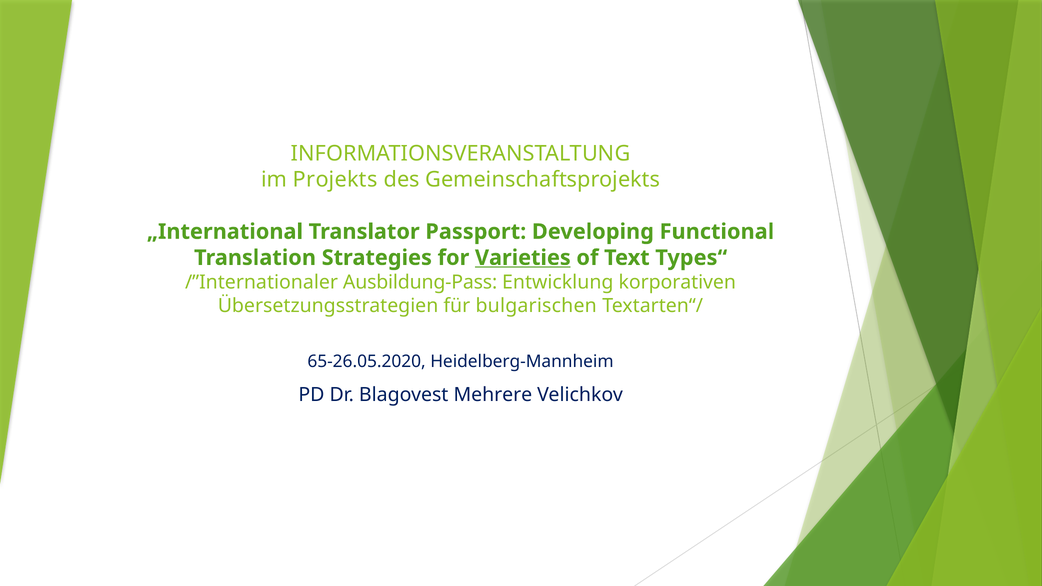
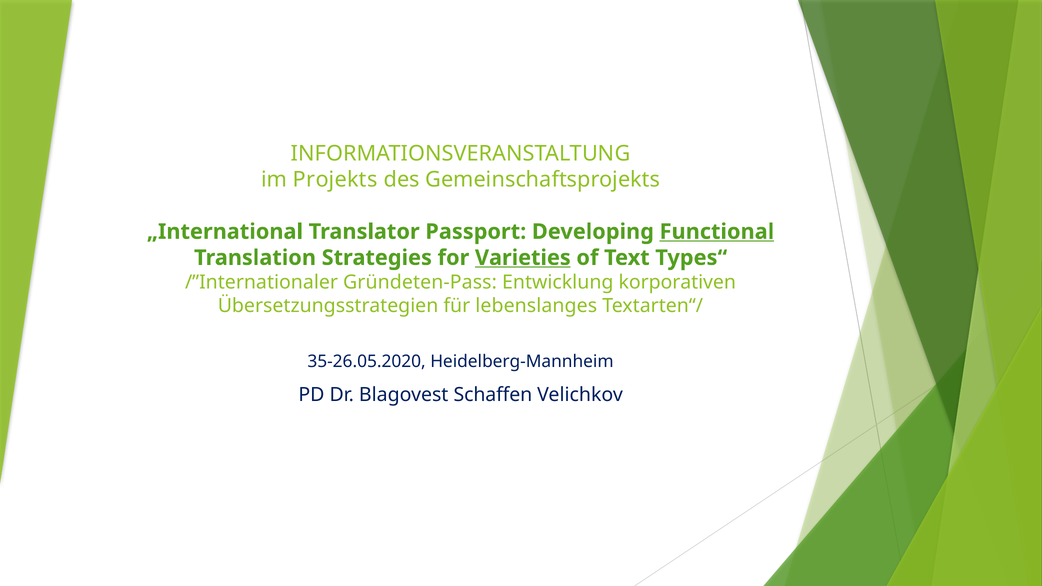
Functional underline: none -> present (717, 232)
Ausbildung-Pass: Ausbildung-Pass -> Gründeten-Pass (420, 282)
bulgarischen: bulgarischen -> lebenslanges (536, 306)
65-26.05.2020: 65-26.05.2020 -> 35-26.05.2020 (367, 362)
Mehrere: Mehrere -> Schaffen (493, 395)
